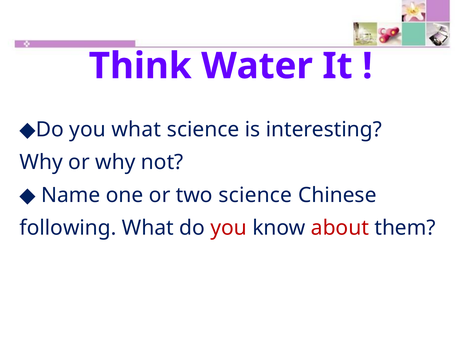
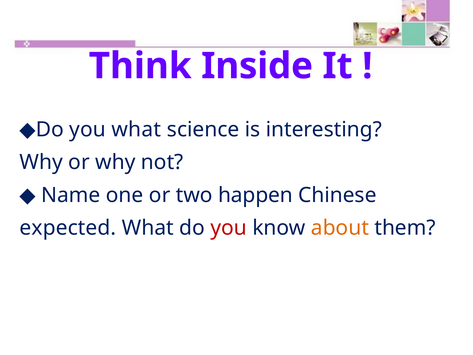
Water: Water -> Inside (257, 66)
two science: science -> happen (255, 195)
following: following -> expected (68, 228)
about colour: red -> orange (340, 228)
